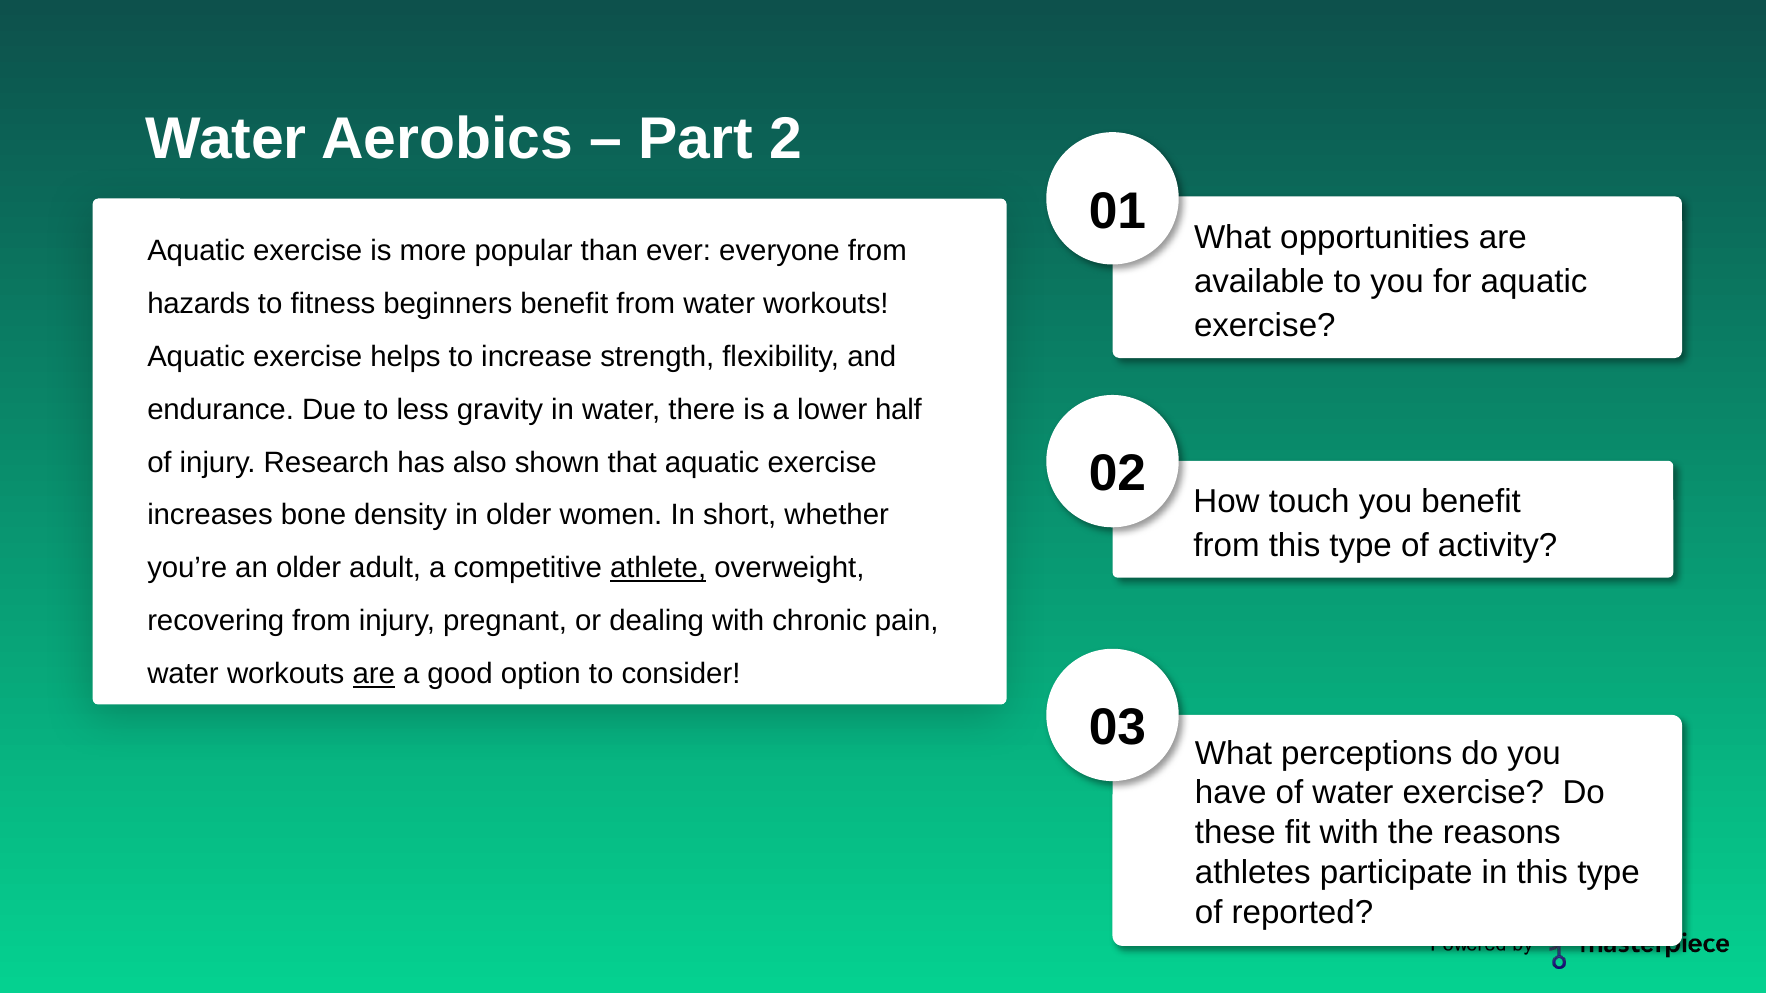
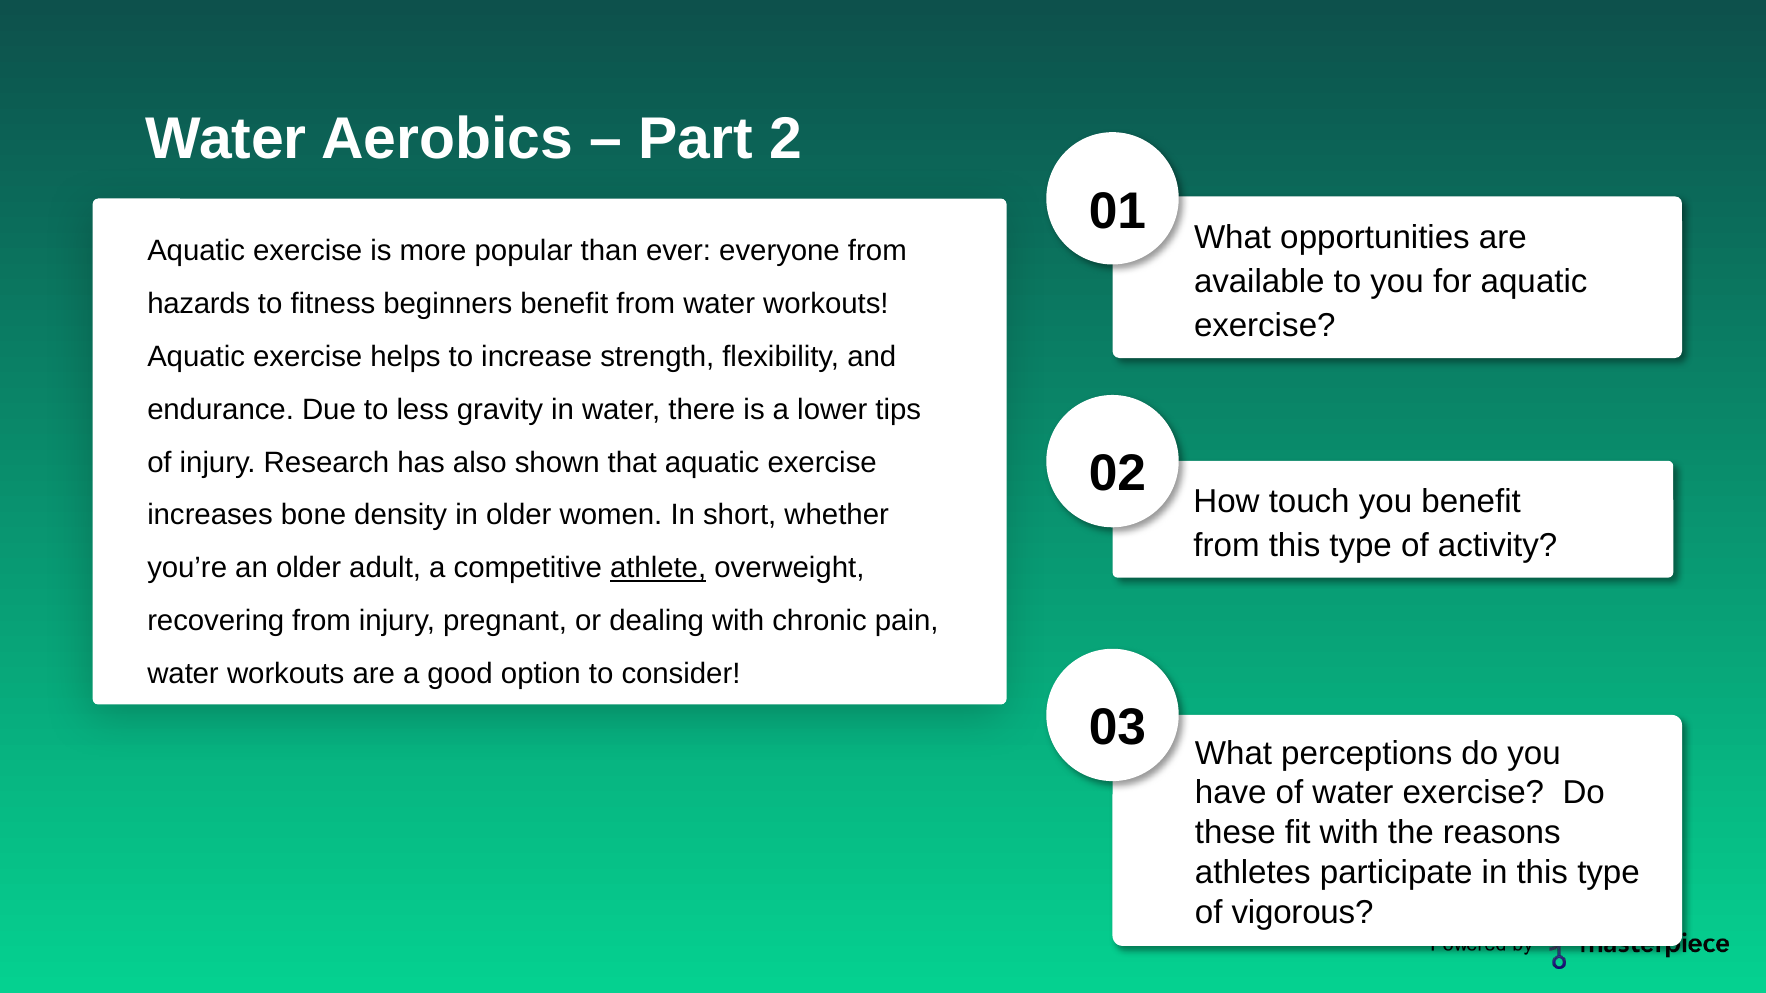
half: half -> tips (898, 410)
are underline: present -> none (374, 674)
reported: reported -> vigorous (1302, 913)
